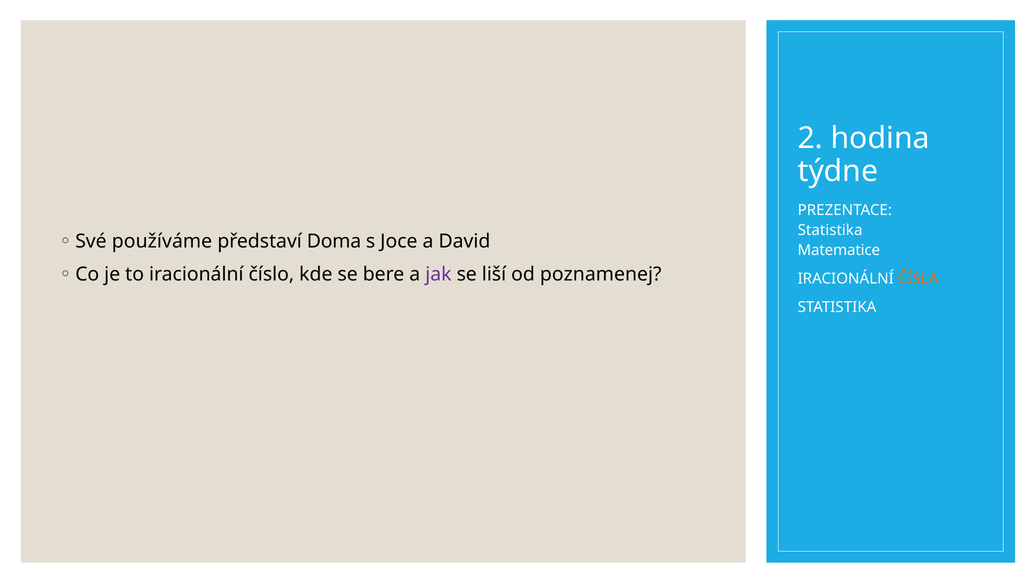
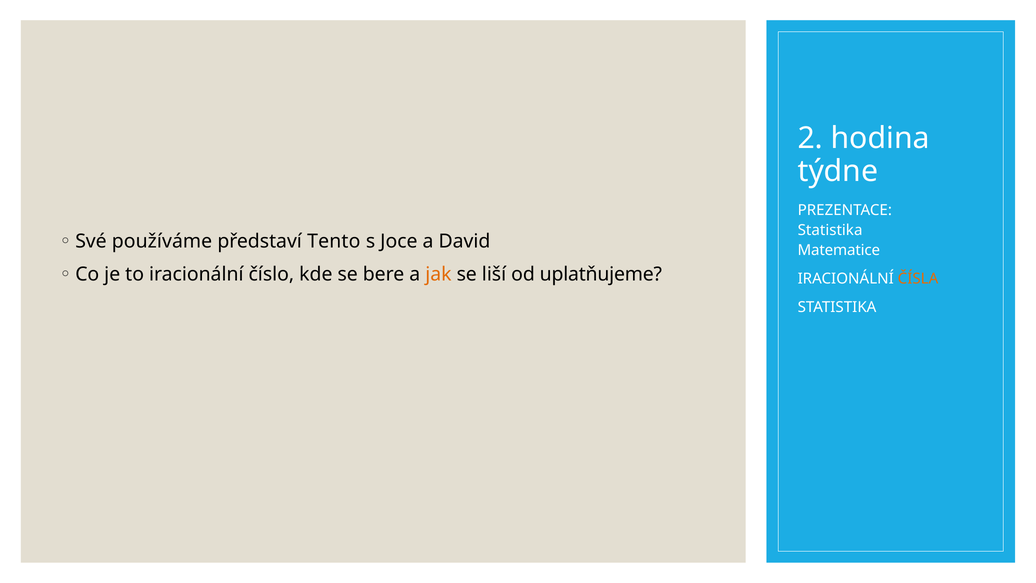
Doma: Doma -> Tento (334, 241)
jak colour: purple -> orange (438, 274)
poznamenej: poznamenej -> uplatňujeme (601, 274)
